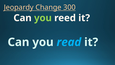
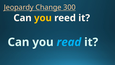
you colour: light green -> yellow (43, 18)
